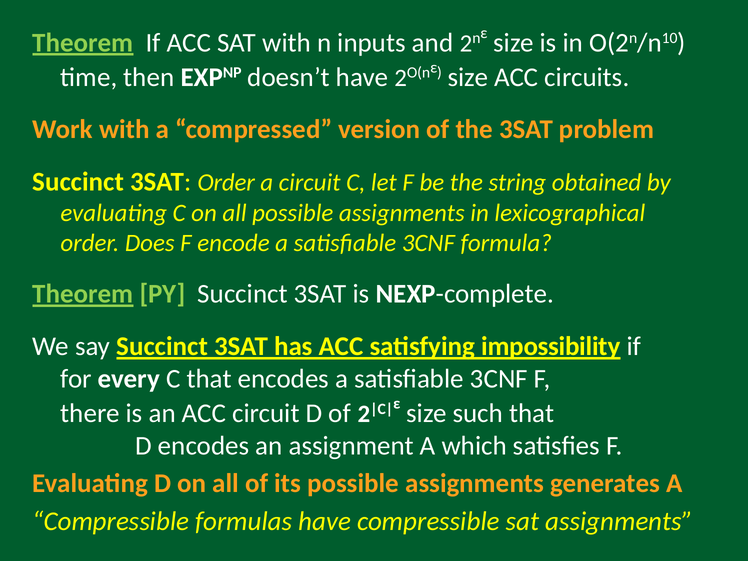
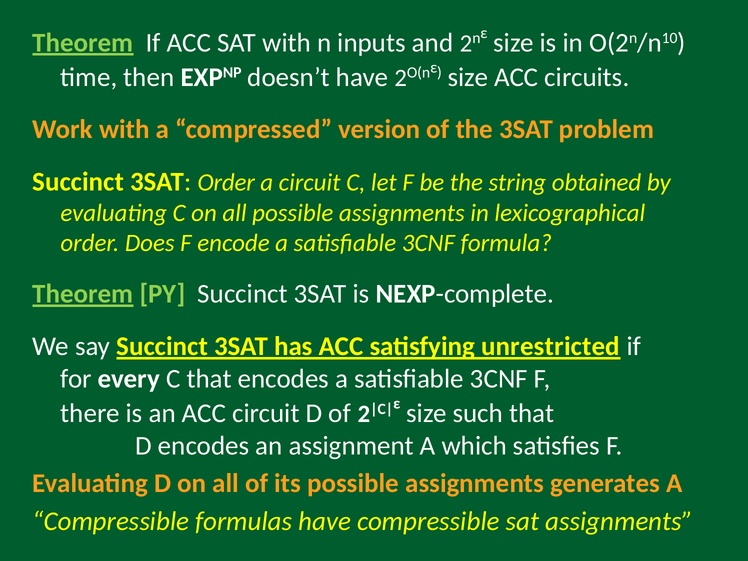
impossibility: impossibility -> unrestricted (551, 346)
